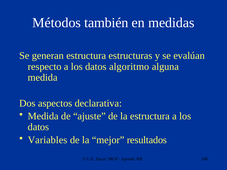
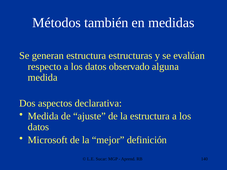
algoritmo: algoritmo -> observado (129, 67)
Variables: Variables -> Microsoft (48, 140)
resultados: resultados -> definición (147, 140)
